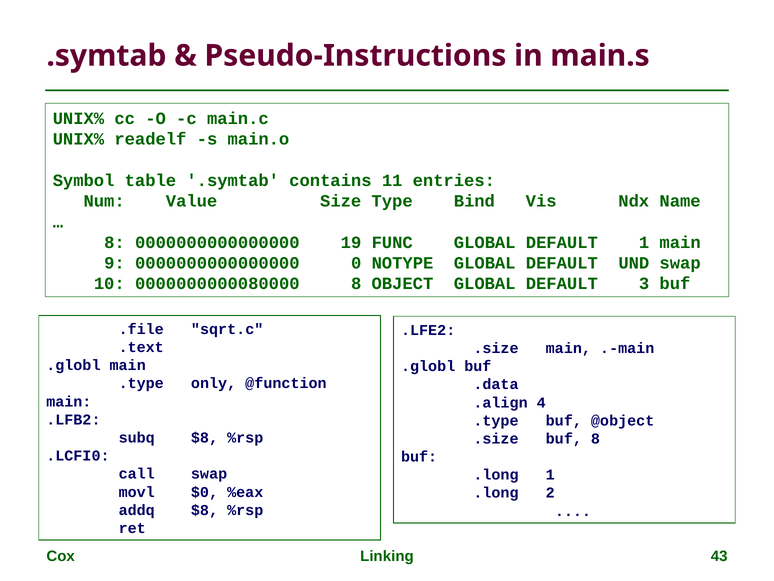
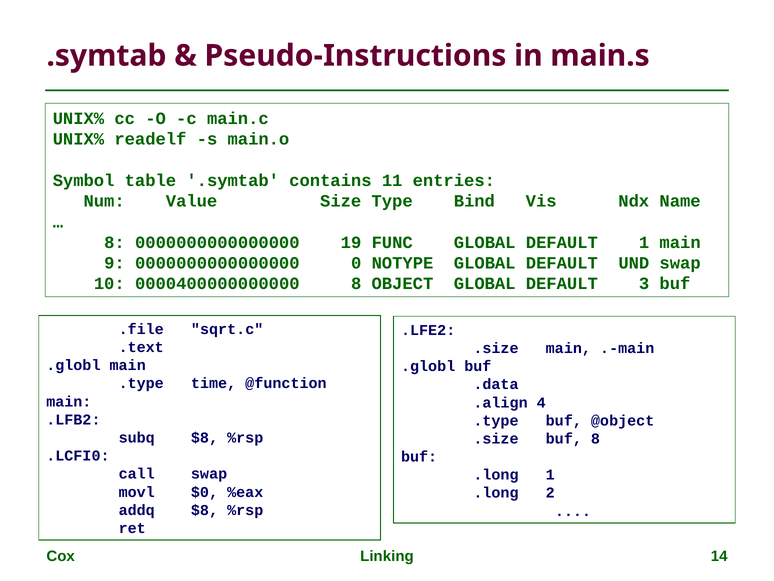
0000000000080000: 0000000000080000 -> 0000400000000000 (217, 284)
only: only -> time (214, 383)
43: 43 -> 14 (719, 556)
